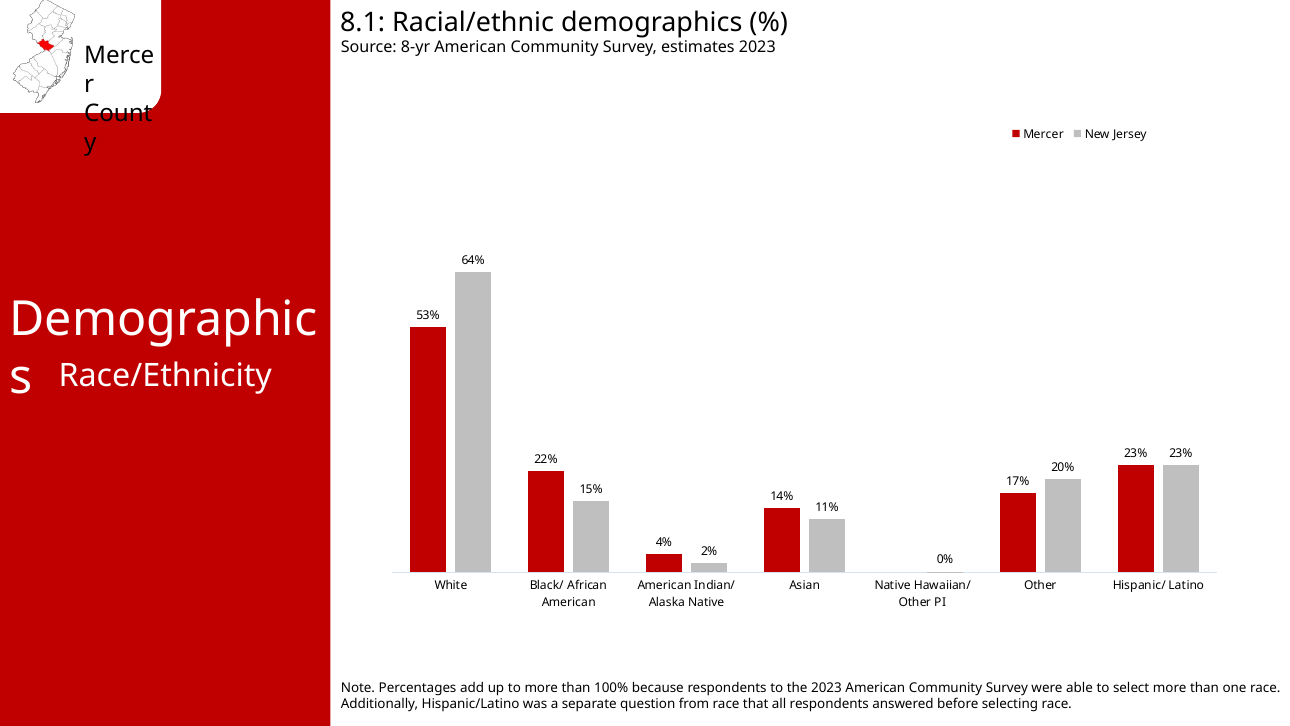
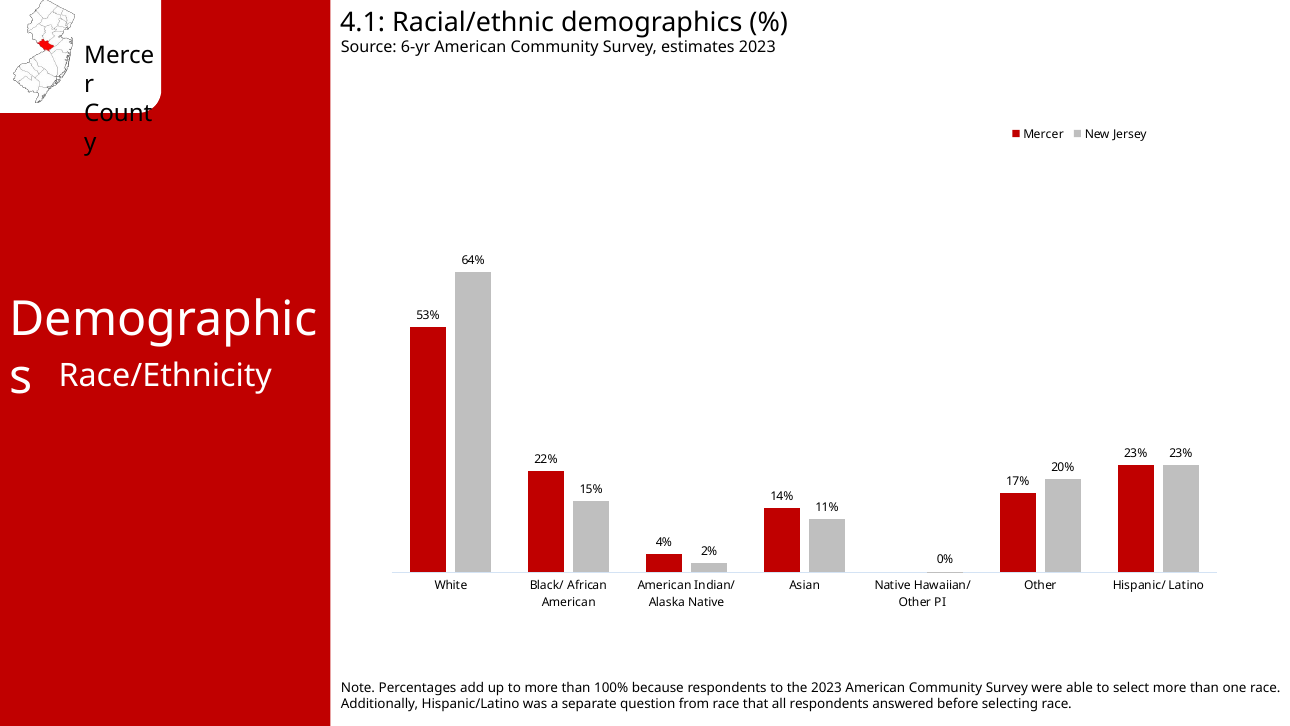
8.1: 8.1 -> 4.1 (363, 23)
8-yr: 8-yr -> 6-yr (416, 47)
